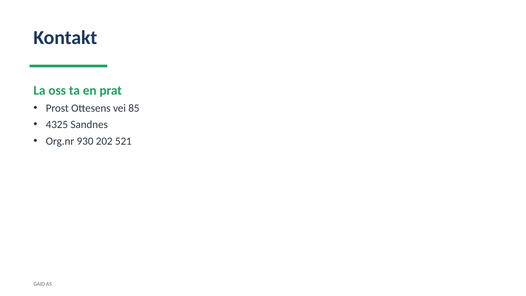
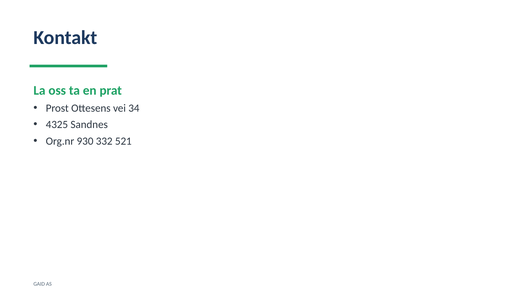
85: 85 -> 34 (134, 108)
202: 202 -> 332 (104, 141)
